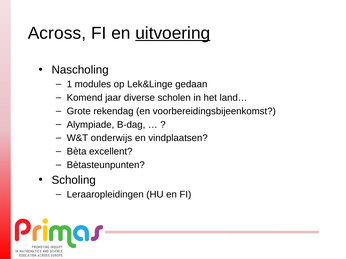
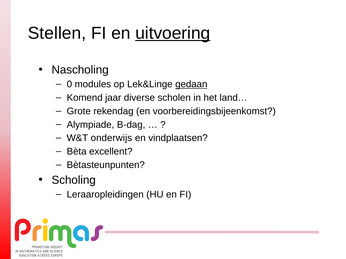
Across: Across -> Stellen (57, 33)
1: 1 -> 0 (69, 84)
gedaan underline: none -> present (191, 84)
